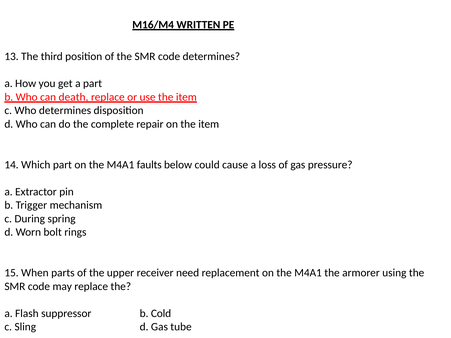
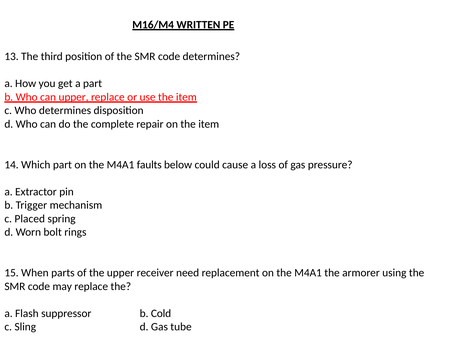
can death: death -> upper (74, 97)
During: During -> Placed (30, 219)
